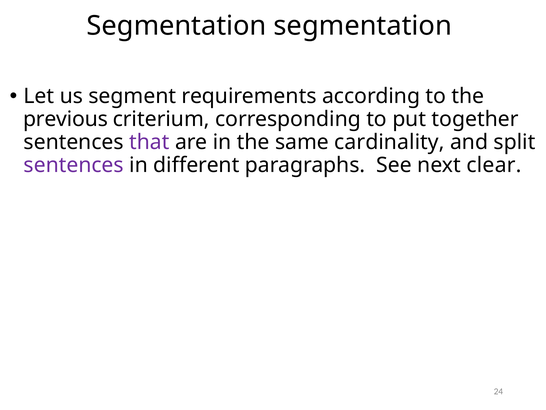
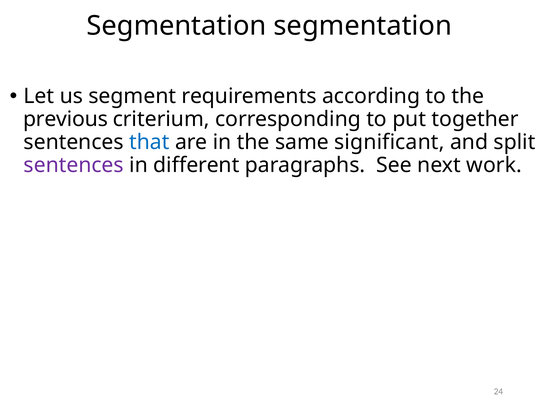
that colour: purple -> blue (149, 142)
cardinality: cardinality -> significant (389, 142)
clear: clear -> work (494, 165)
